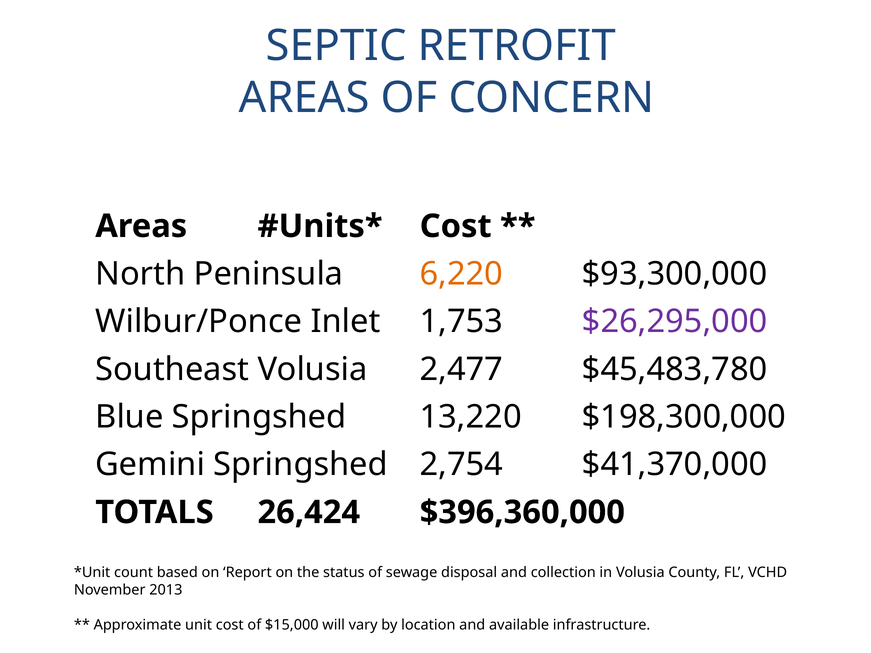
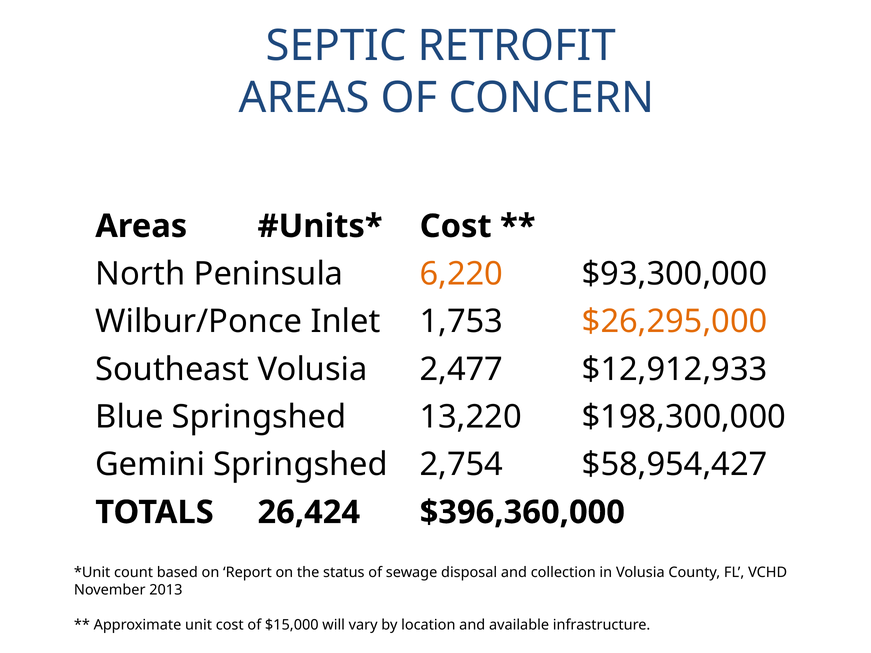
$26,295,000 colour: purple -> orange (675, 322)
$45,483,780: $45,483,780 -> $12,912,933 (675, 369)
$41,370,000: $41,370,000 -> $58,954,427 (675, 465)
